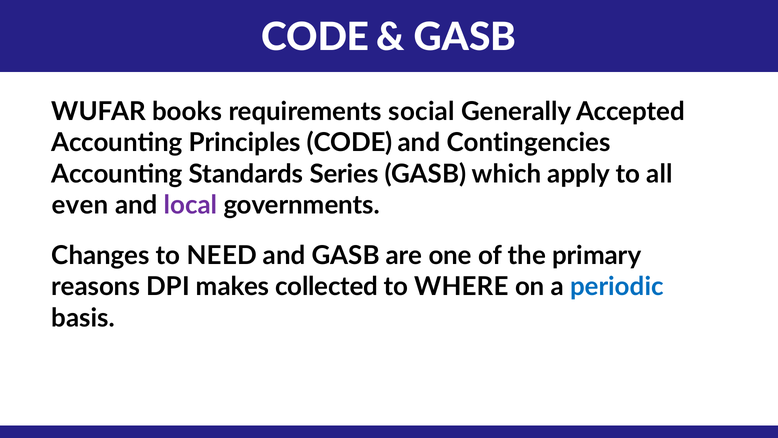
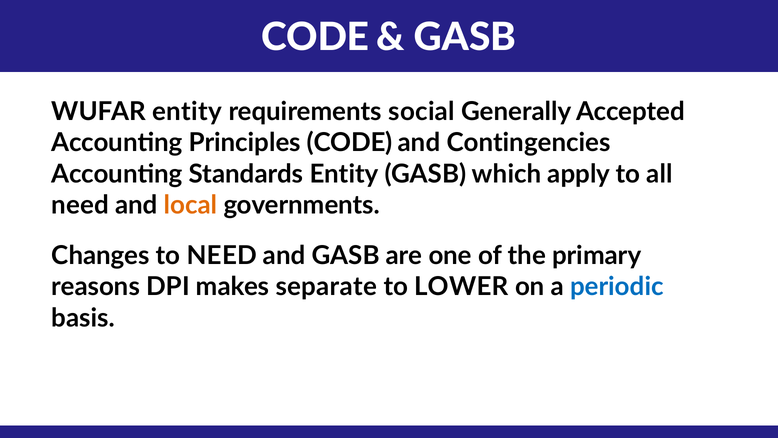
WUFAR books: books -> entity (187, 112)
Standards Series: Series -> Entity (344, 174)
even: even -> need (80, 205)
local colour: purple -> orange (191, 205)
collected: collected -> separate (326, 287)
WHERE: WHERE -> LOWER (461, 287)
